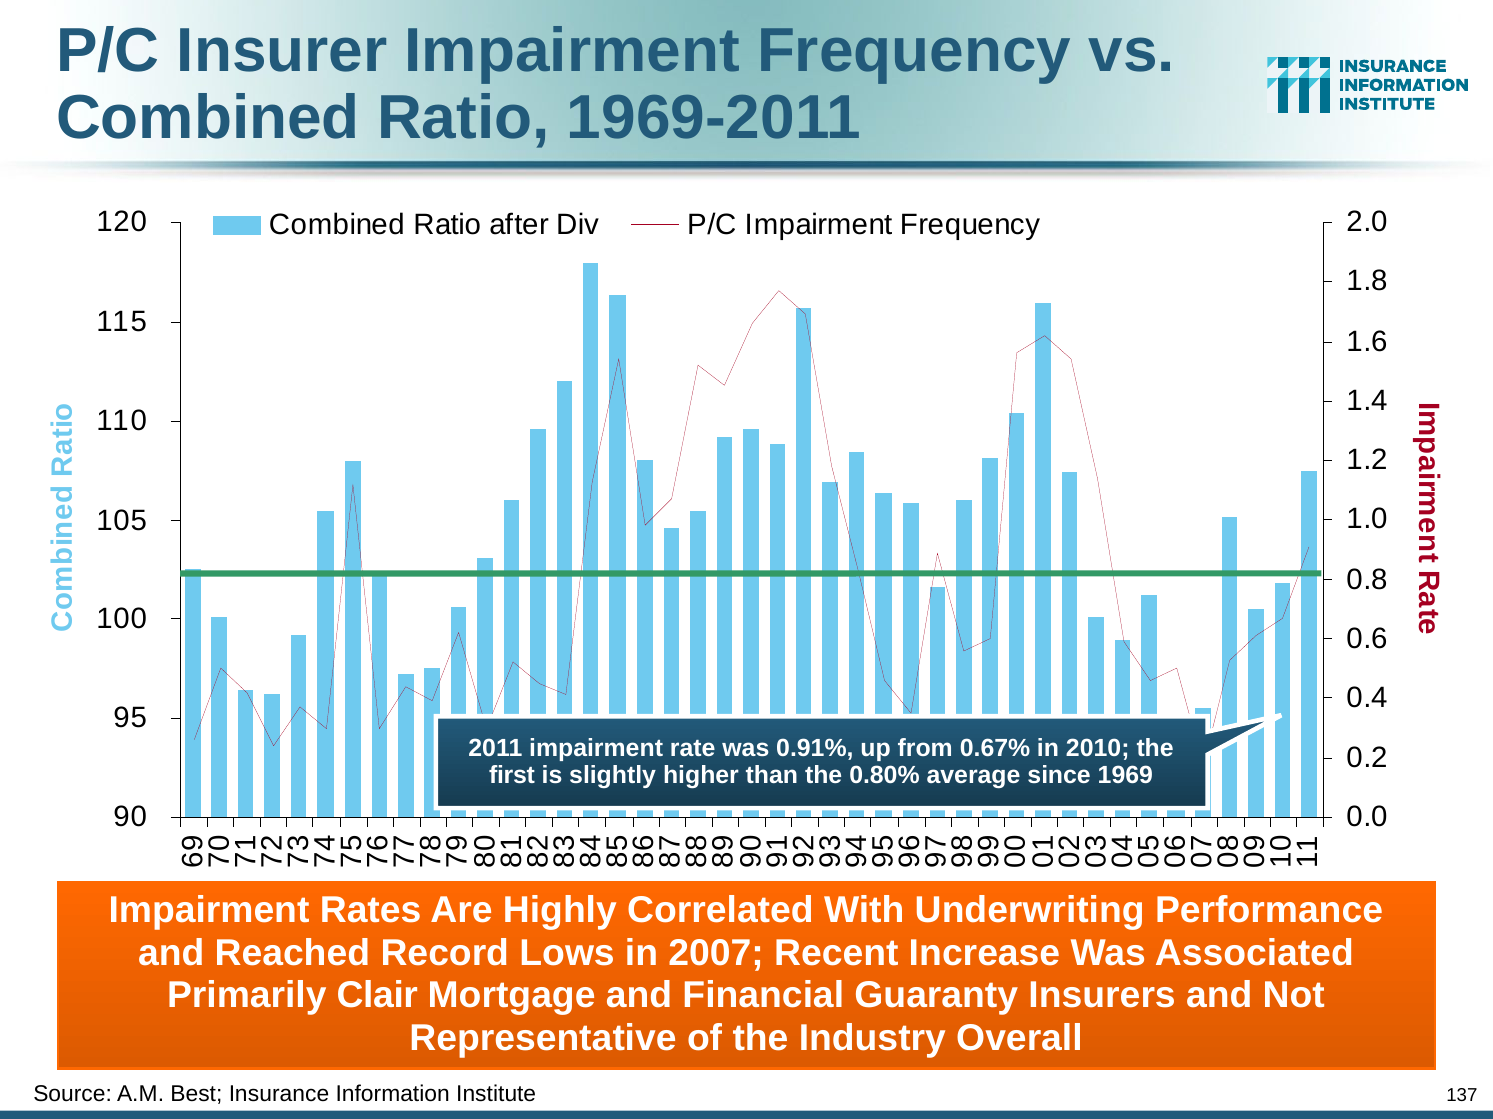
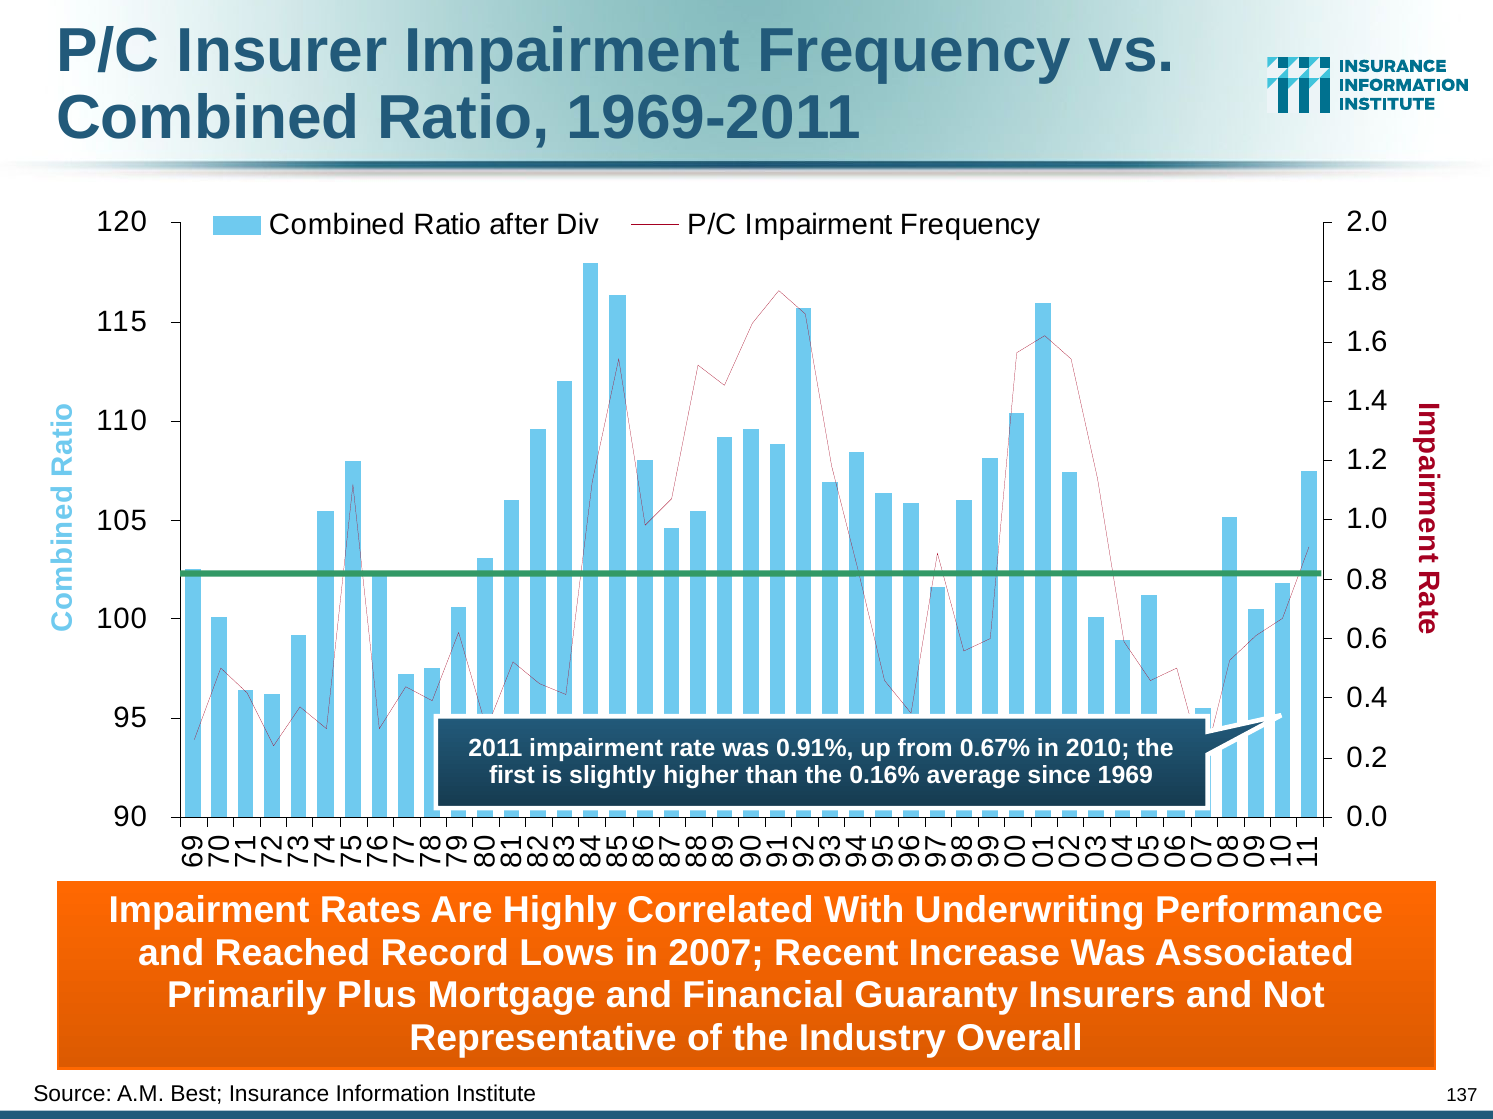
0.80%: 0.80% -> 0.16% (884, 776)
Clair: Clair -> Plus (377, 996)
